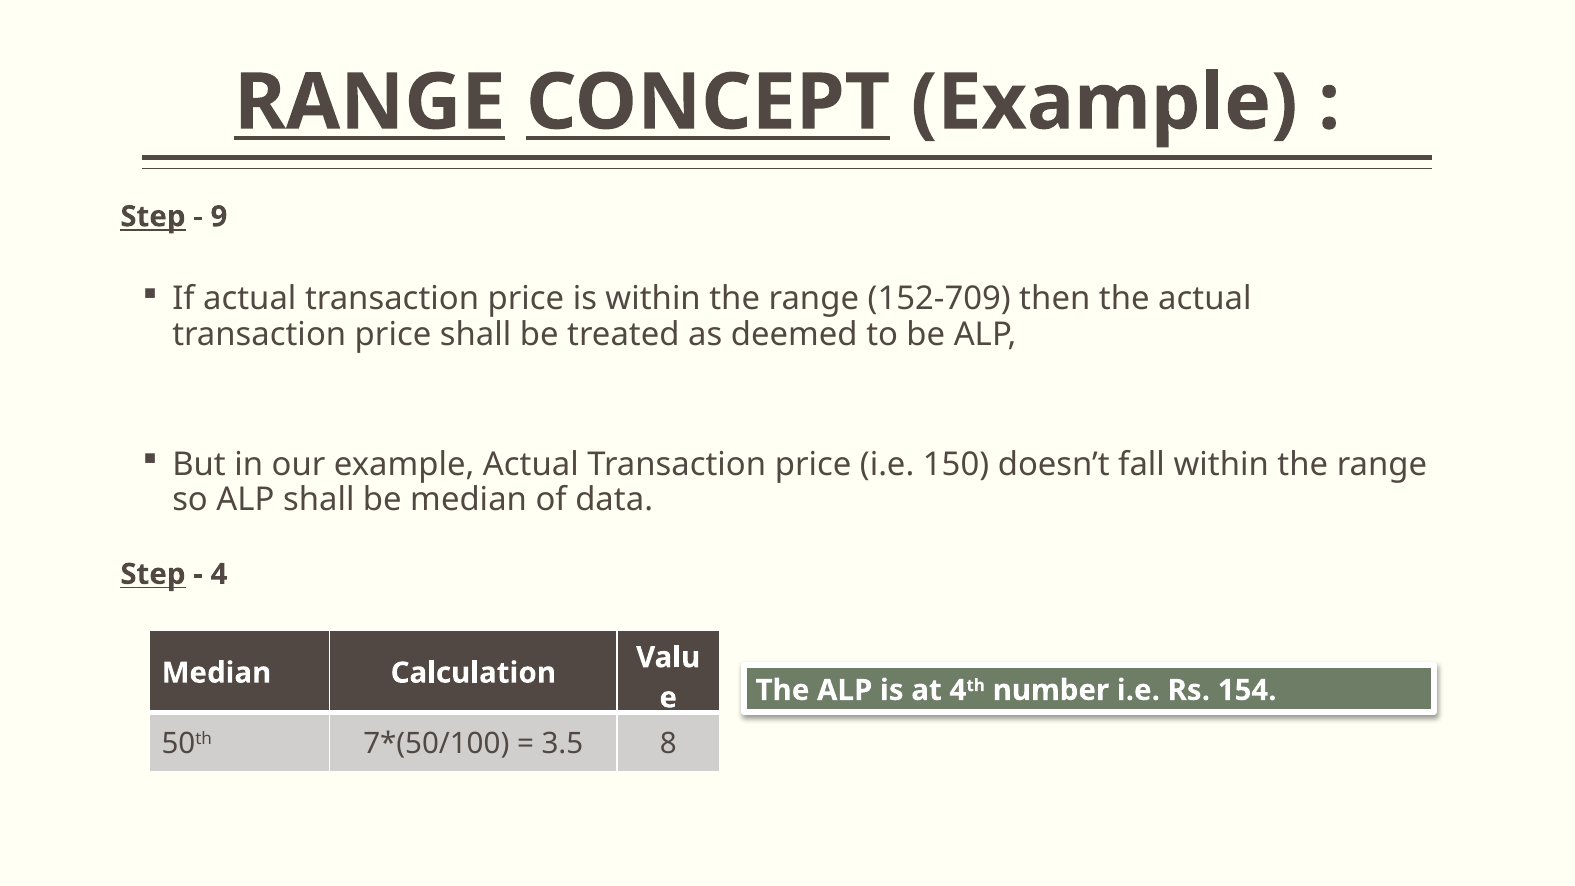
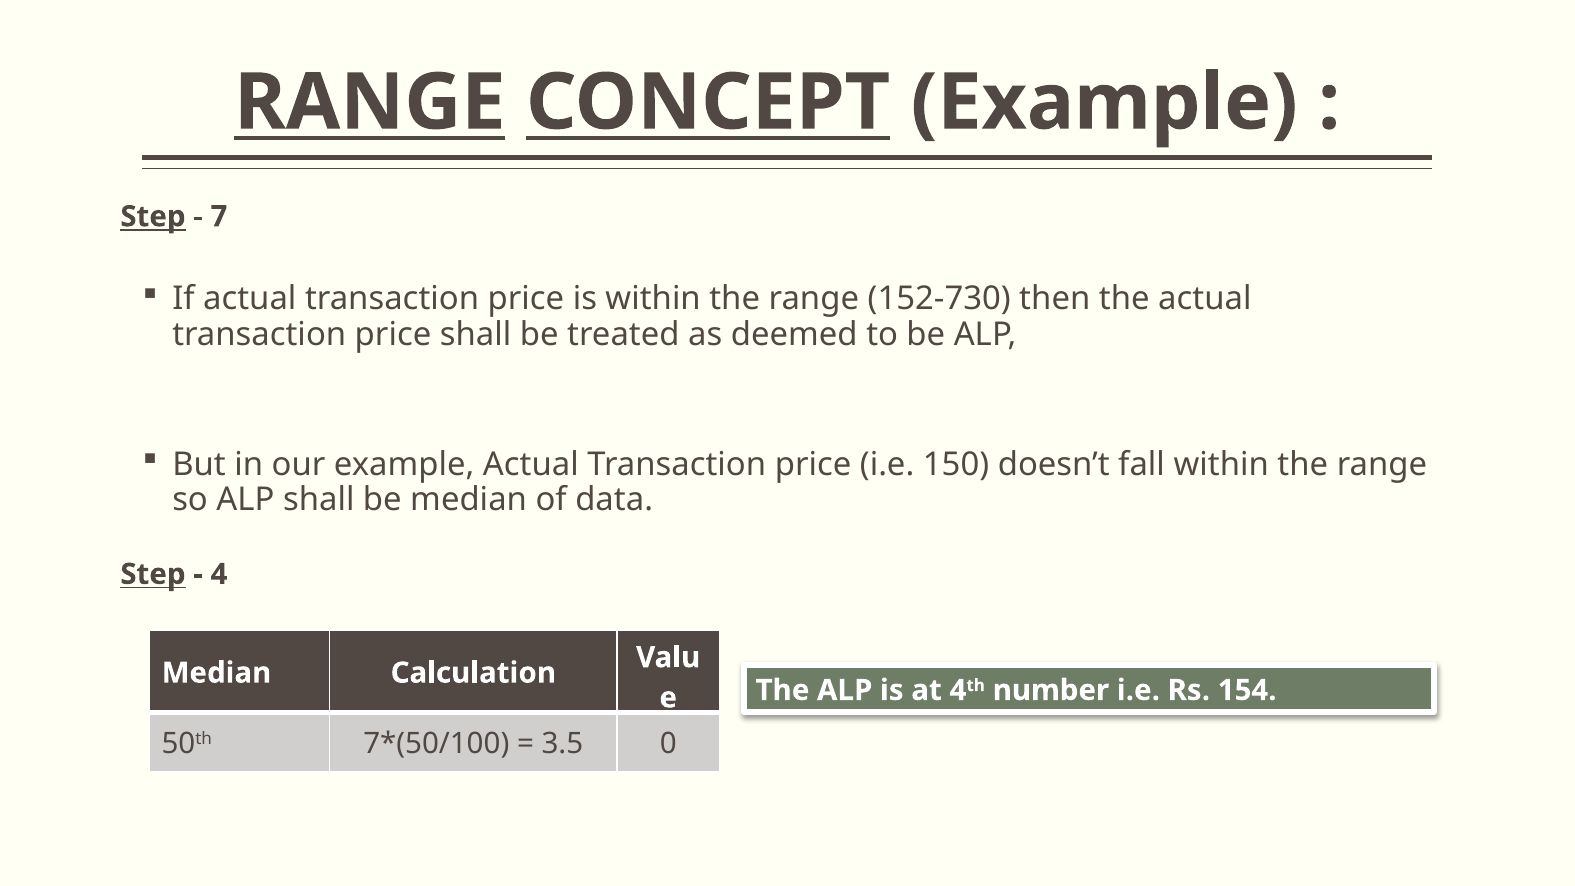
9: 9 -> 7 (219, 217)
152-709: 152-709 -> 152-730 (939, 299)
8: 8 -> 0 (668, 744)
